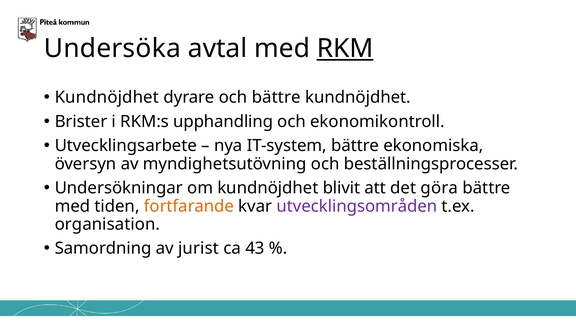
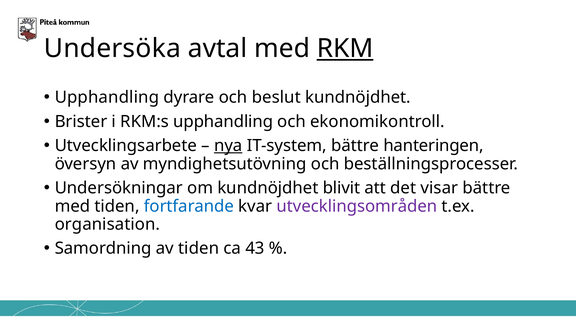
Kundnöjdhet: Kundnöjdhet -> Upphandling (107, 97)
och bättre: bättre -> beslut (276, 97)
nya underline: none -> present (228, 146)
ekonomiska: ekonomiska -> hanteringen (433, 146)
göra: göra -> visar (439, 188)
fortfarande colour: orange -> blue (189, 206)
av jurist: jurist -> tiden (199, 248)
